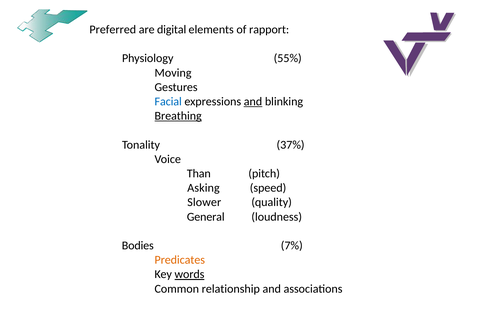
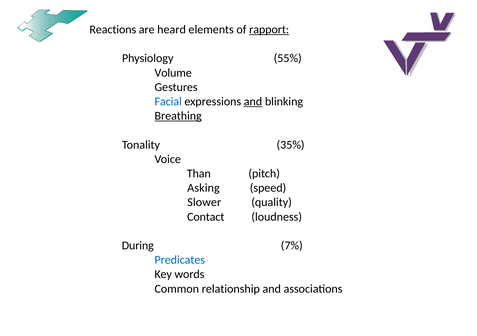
Preferred: Preferred -> Reactions (113, 30)
digital: digital -> heard (172, 30)
rapport underline: none -> present (269, 30)
Moving: Moving -> Volume (173, 73)
37%: 37% -> 35% (291, 145)
General: General -> Contact (206, 217)
Bodies: Bodies -> During (138, 246)
Predicates colour: orange -> blue (180, 260)
words underline: present -> none (189, 274)
